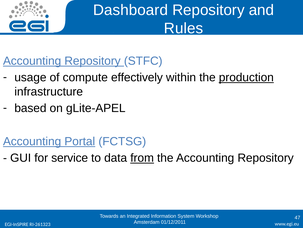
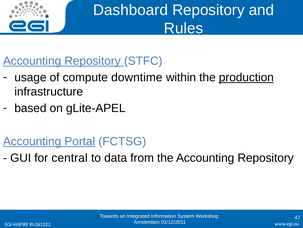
effectively: effectively -> downtime (137, 77)
service: service -> central (70, 157)
from underline: present -> none (142, 157)
